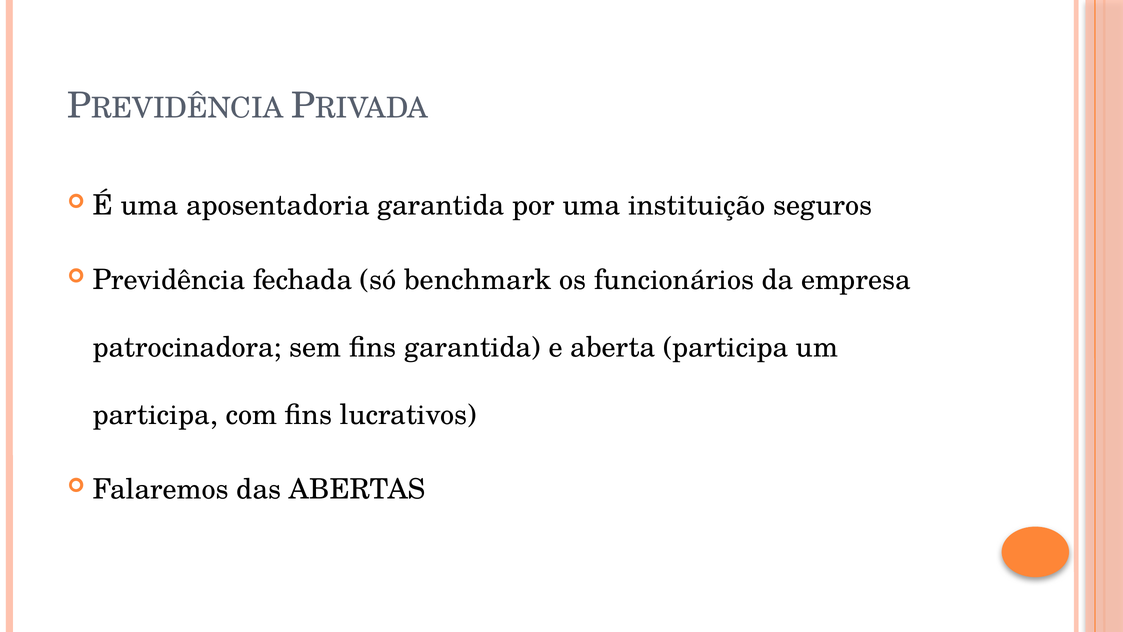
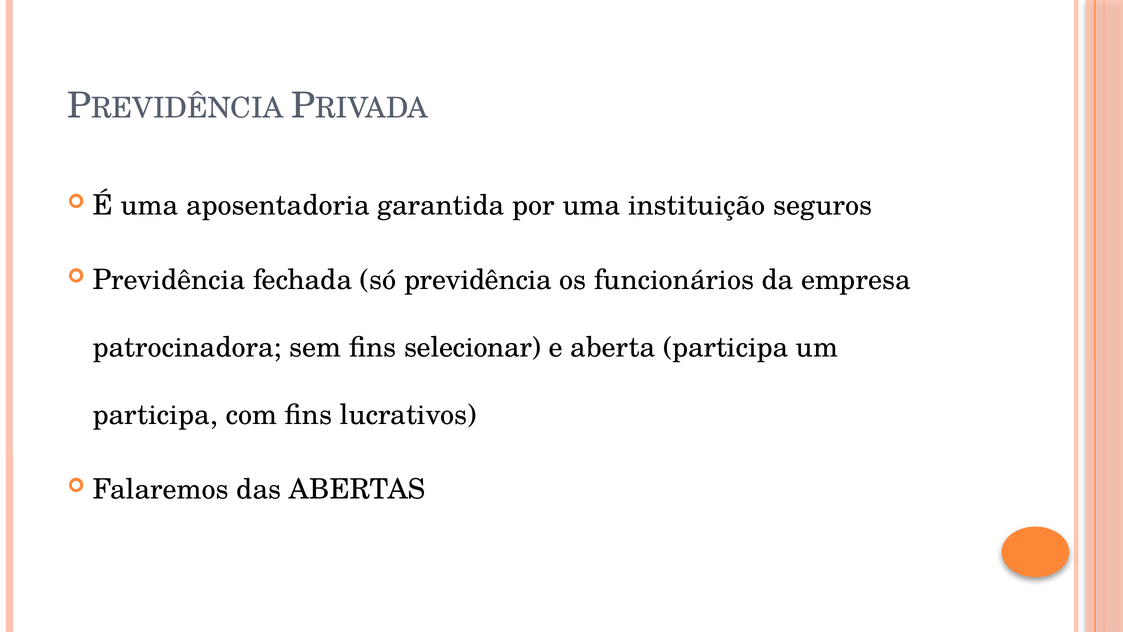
só benchmark: benchmark -> previdência (478, 280)
fins garantida: garantida -> selecionar (473, 347)
